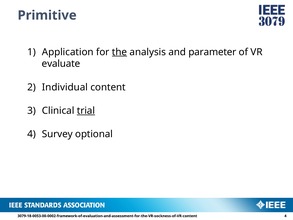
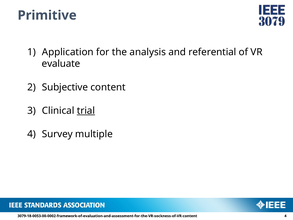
the underline: present -> none (119, 52)
parameter: parameter -> referential (212, 52)
Individual: Individual -> Subjective (65, 87)
optional: optional -> multiple (94, 134)
